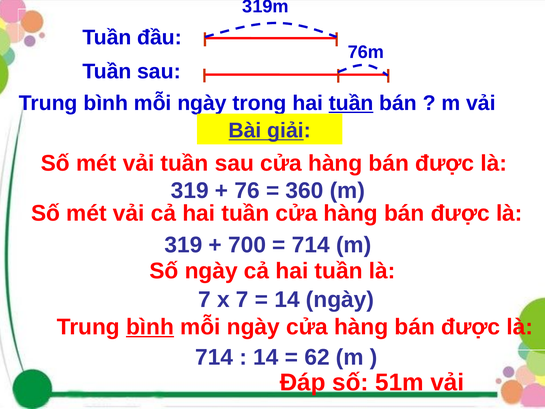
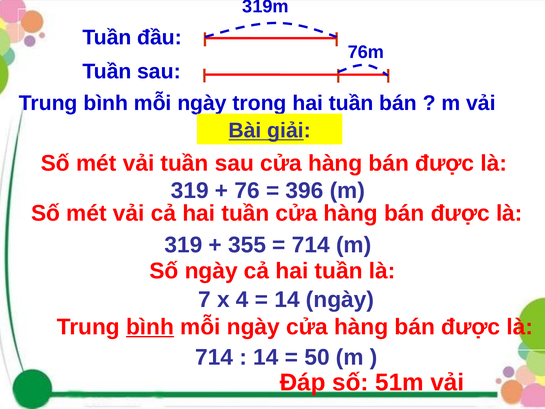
tuần underline: present -> none (351, 103)
360: 360 -> 396 (305, 190)
700: 700 -> 355 (247, 245)
x 7: 7 -> 4 (242, 299)
62: 62 -> 50 (317, 357)
